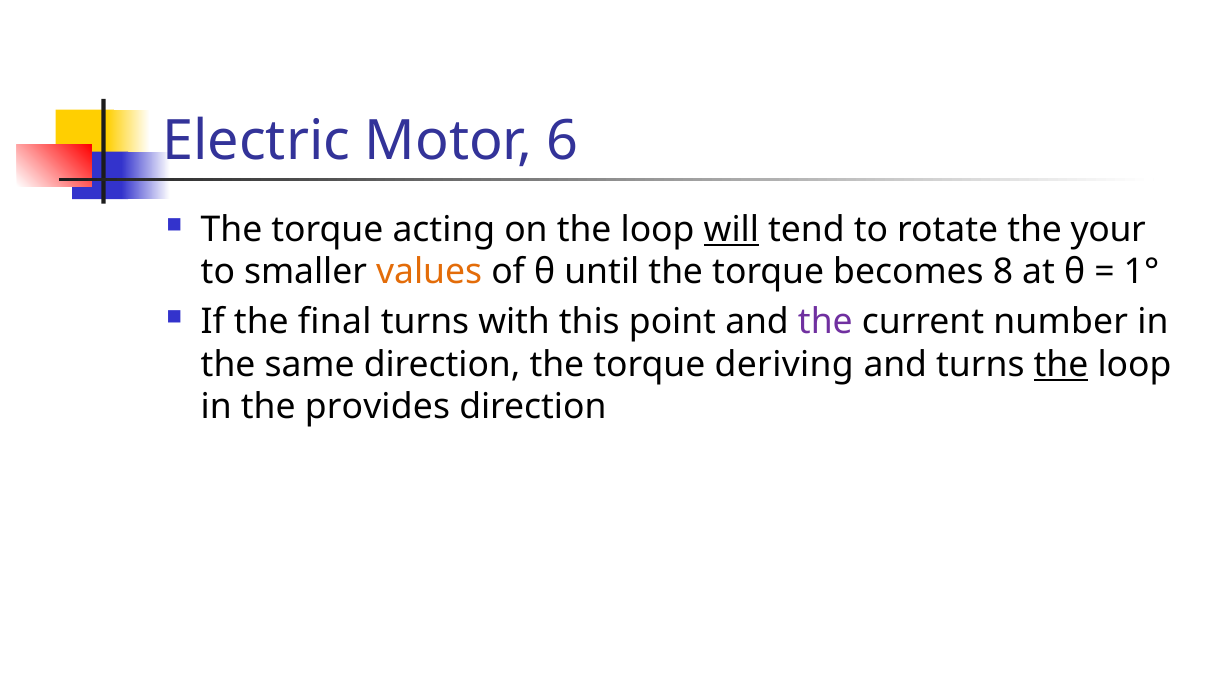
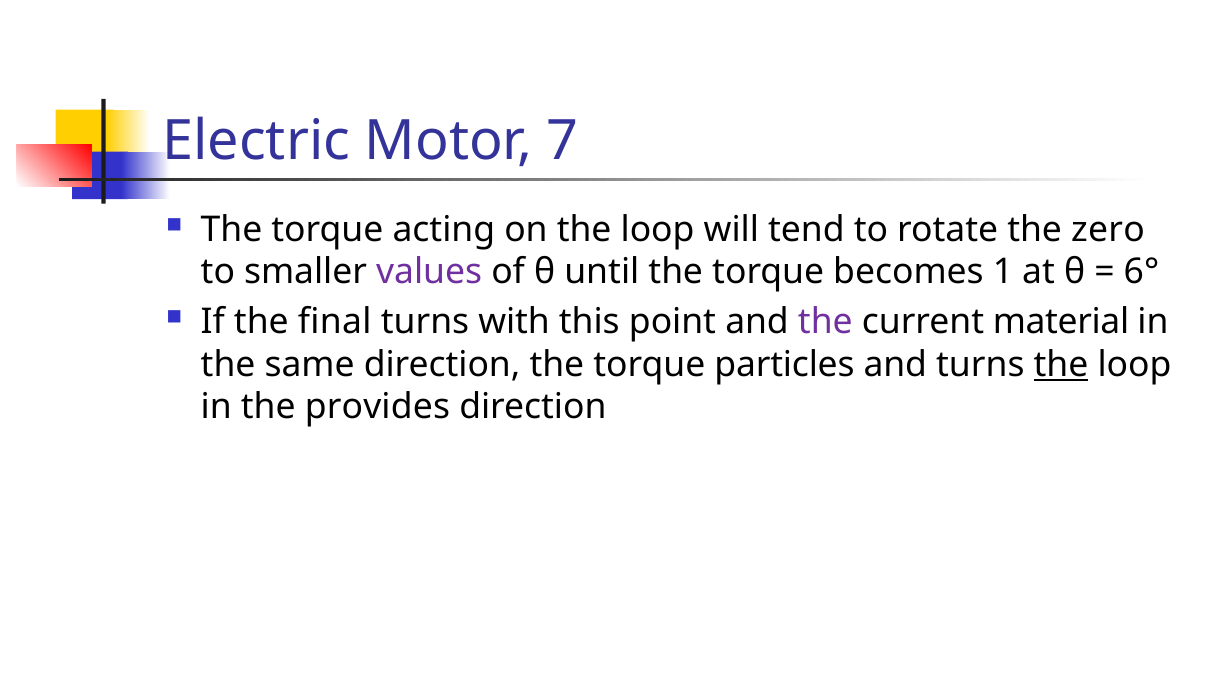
6: 6 -> 7 (562, 142)
will underline: present -> none (731, 230)
your: your -> zero (1108, 230)
values colour: orange -> purple (429, 272)
8: 8 -> 1 (1003, 272)
1°: 1° -> 6° (1141, 272)
number: number -> material (1061, 322)
deriving: deriving -> particles (785, 365)
